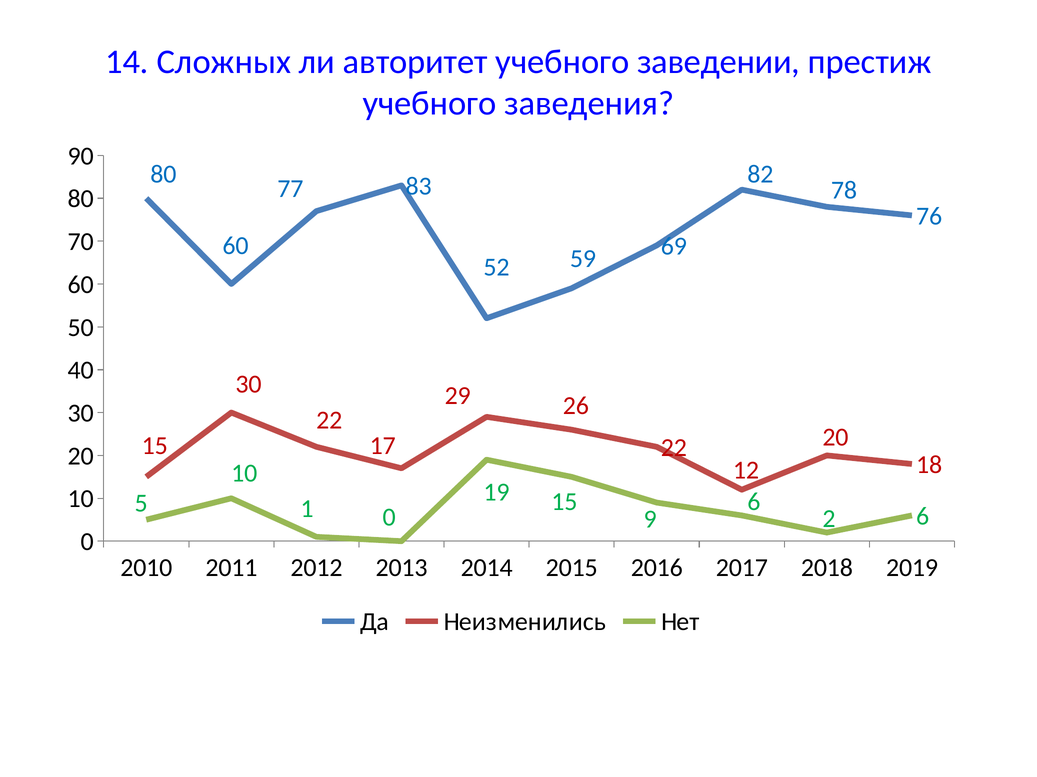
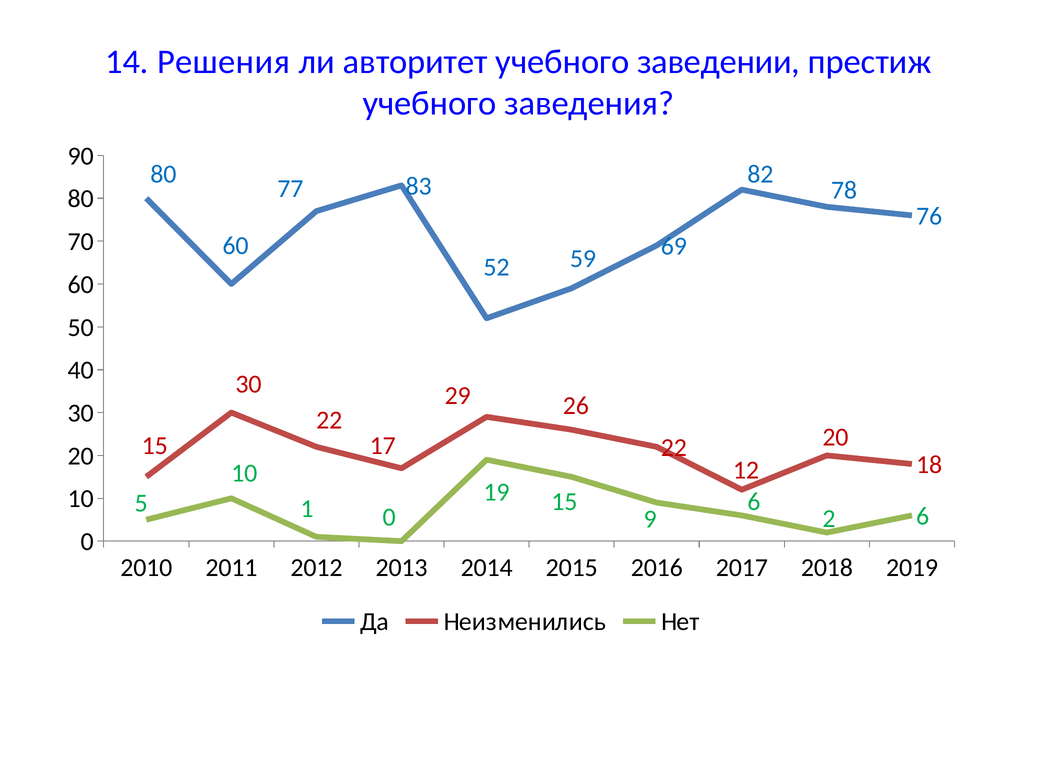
Сложных: Сложных -> Решения (224, 62)
